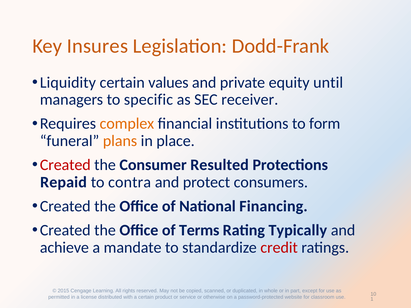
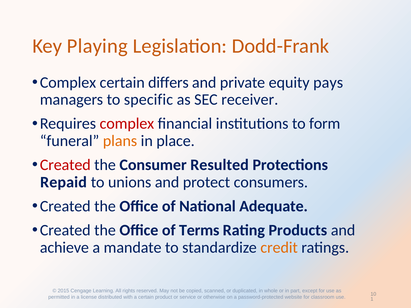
Insures: Insures -> Playing (97, 46)
Liquidity: Liquidity -> Complex (68, 82)
values: values -> differs (168, 82)
until: until -> pays (328, 82)
complex colour: orange -> red (127, 124)
contra: contra -> unions (130, 182)
Financing: Financing -> Adequate (274, 206)
Typically: Typically -> Products (298, 230)
credit colour: red -> orange (279, 248)
